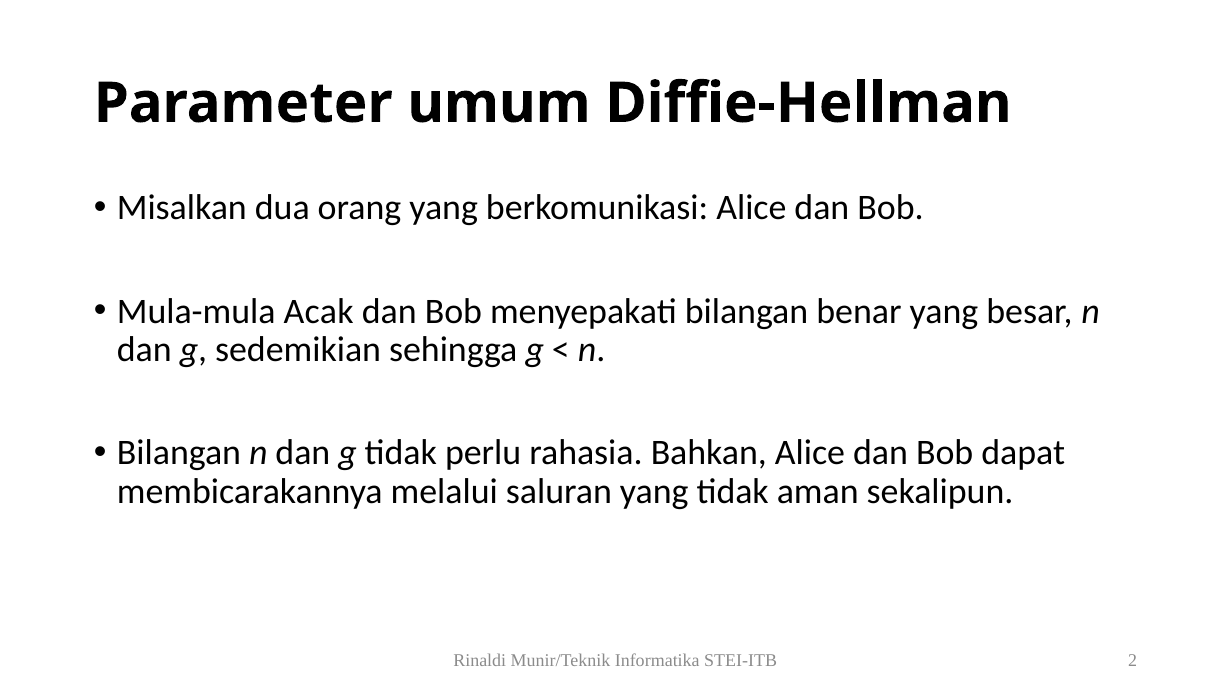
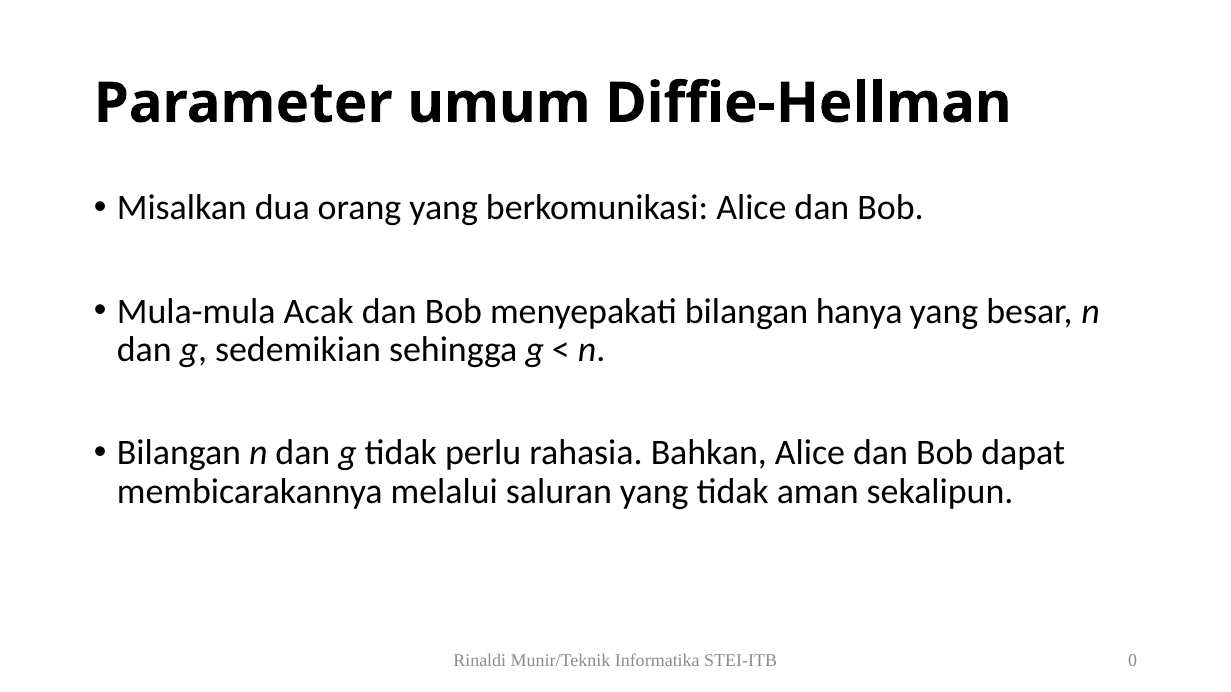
benar: benar -> hanya (859, 311)
2: 2 -> 0 (1133, 661)
